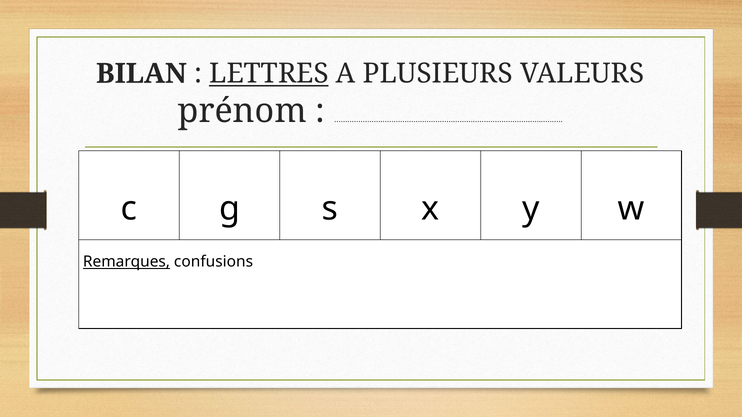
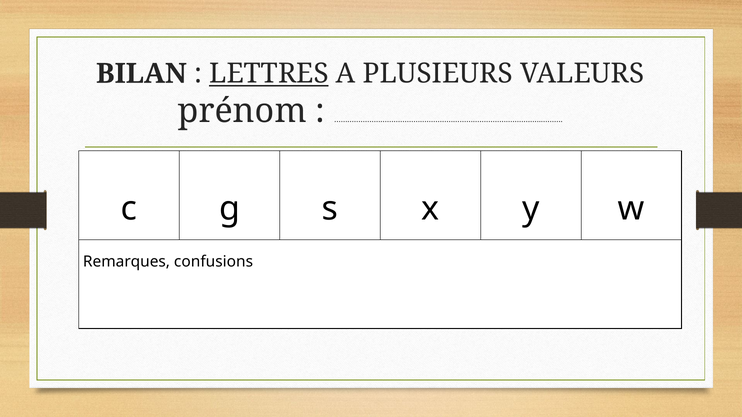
Remarques underline: present -> none (126, 262)
